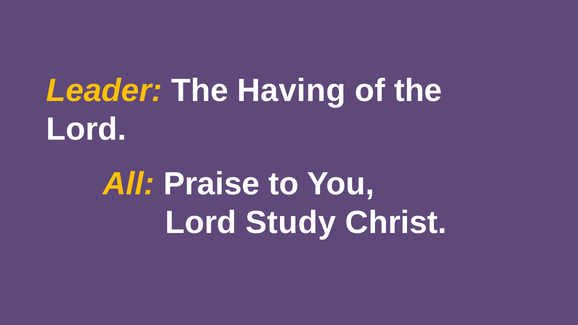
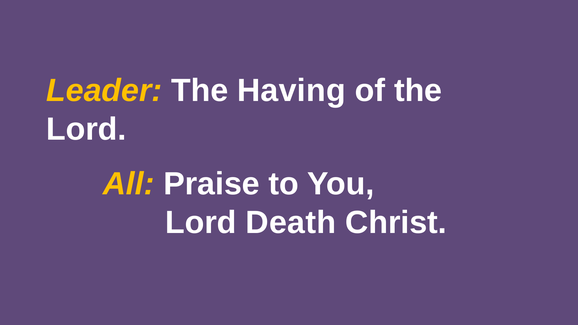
Study: Study -> Death (291, 223)
